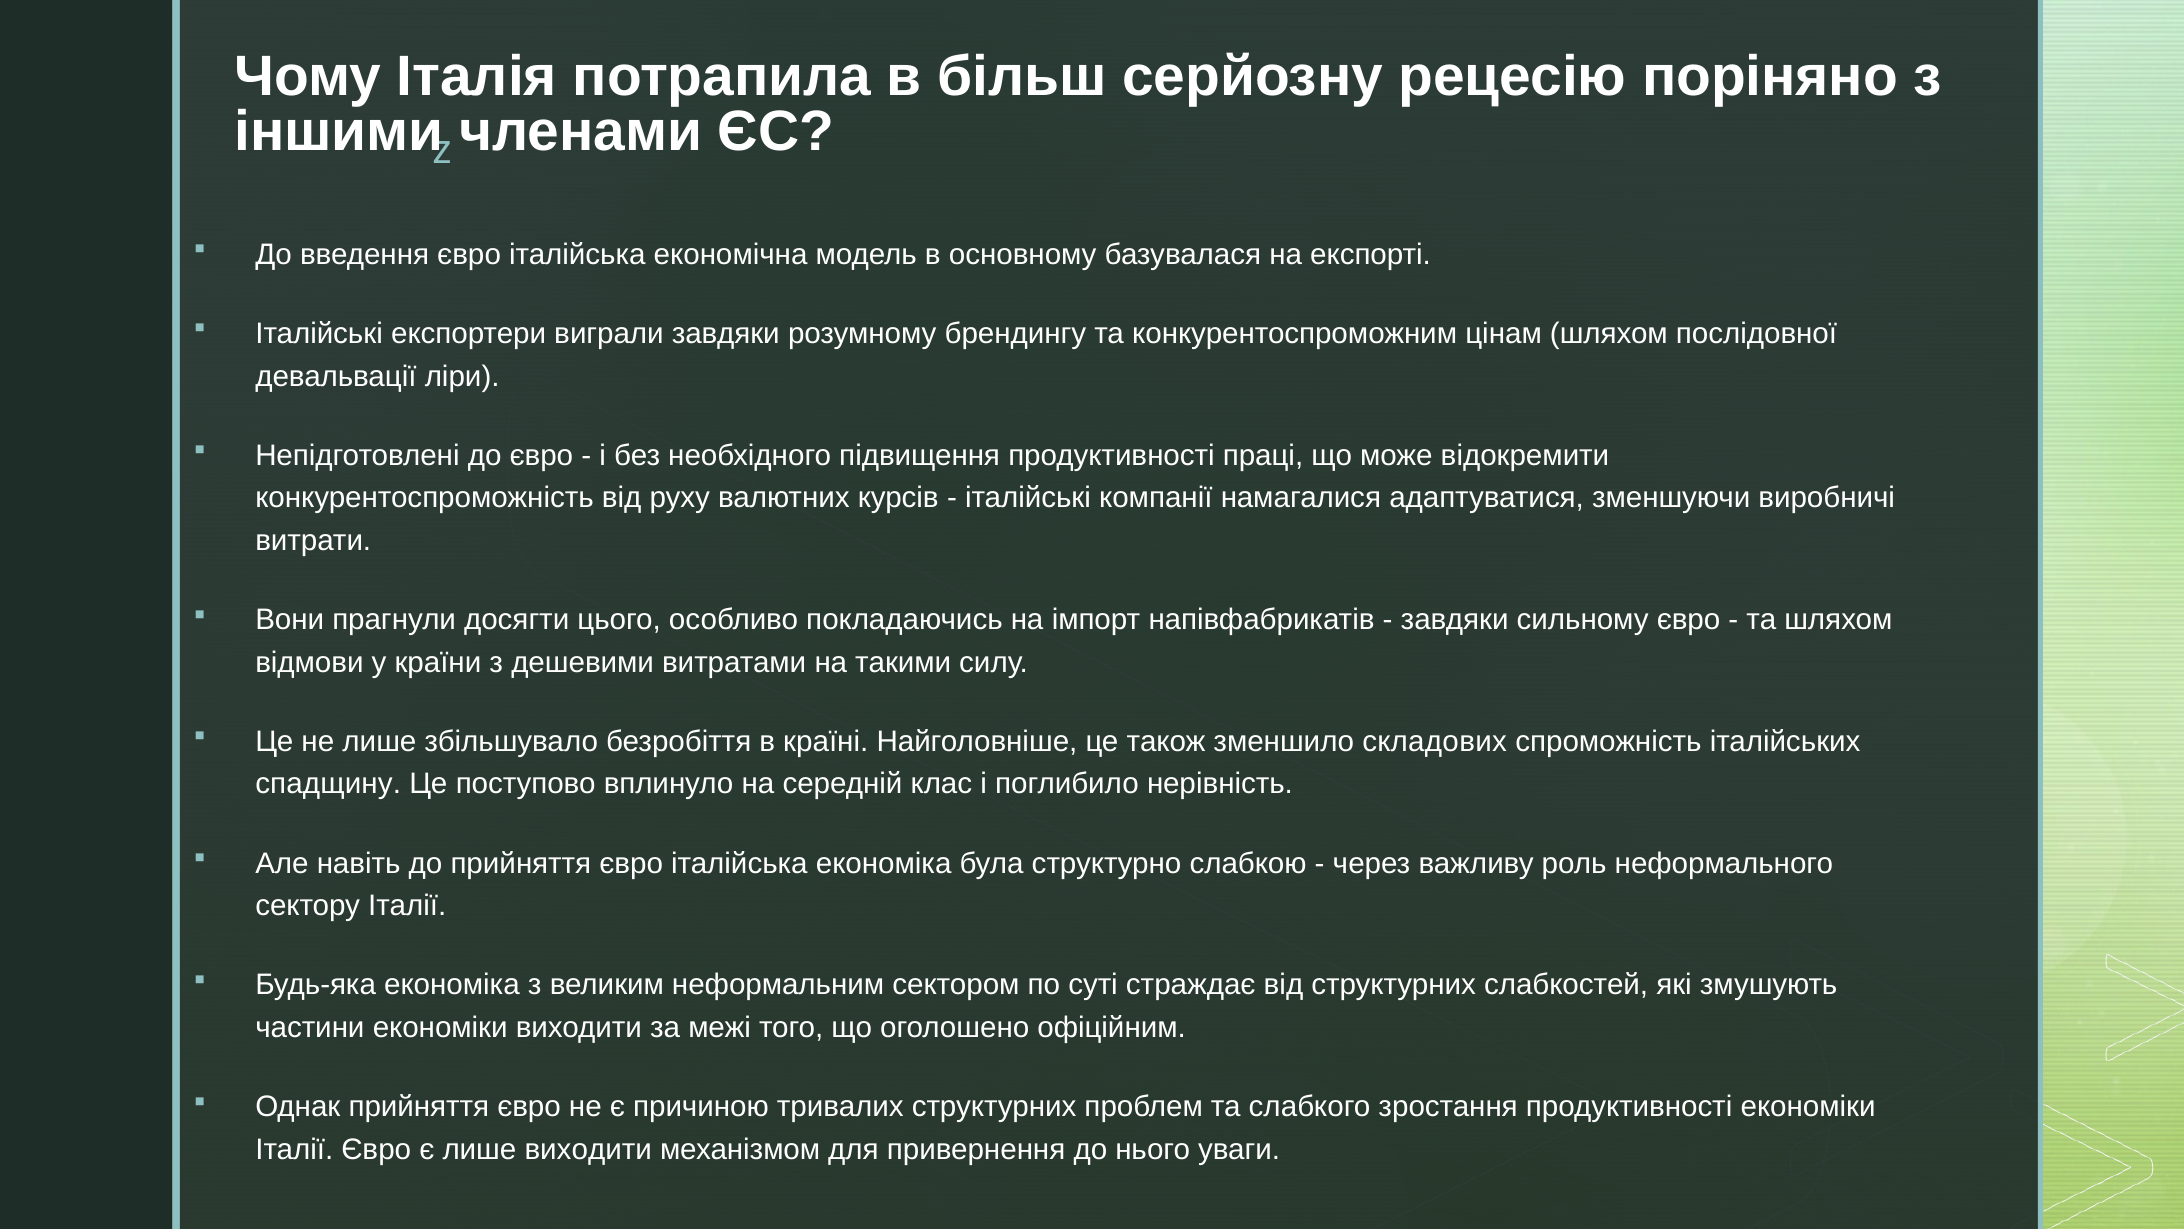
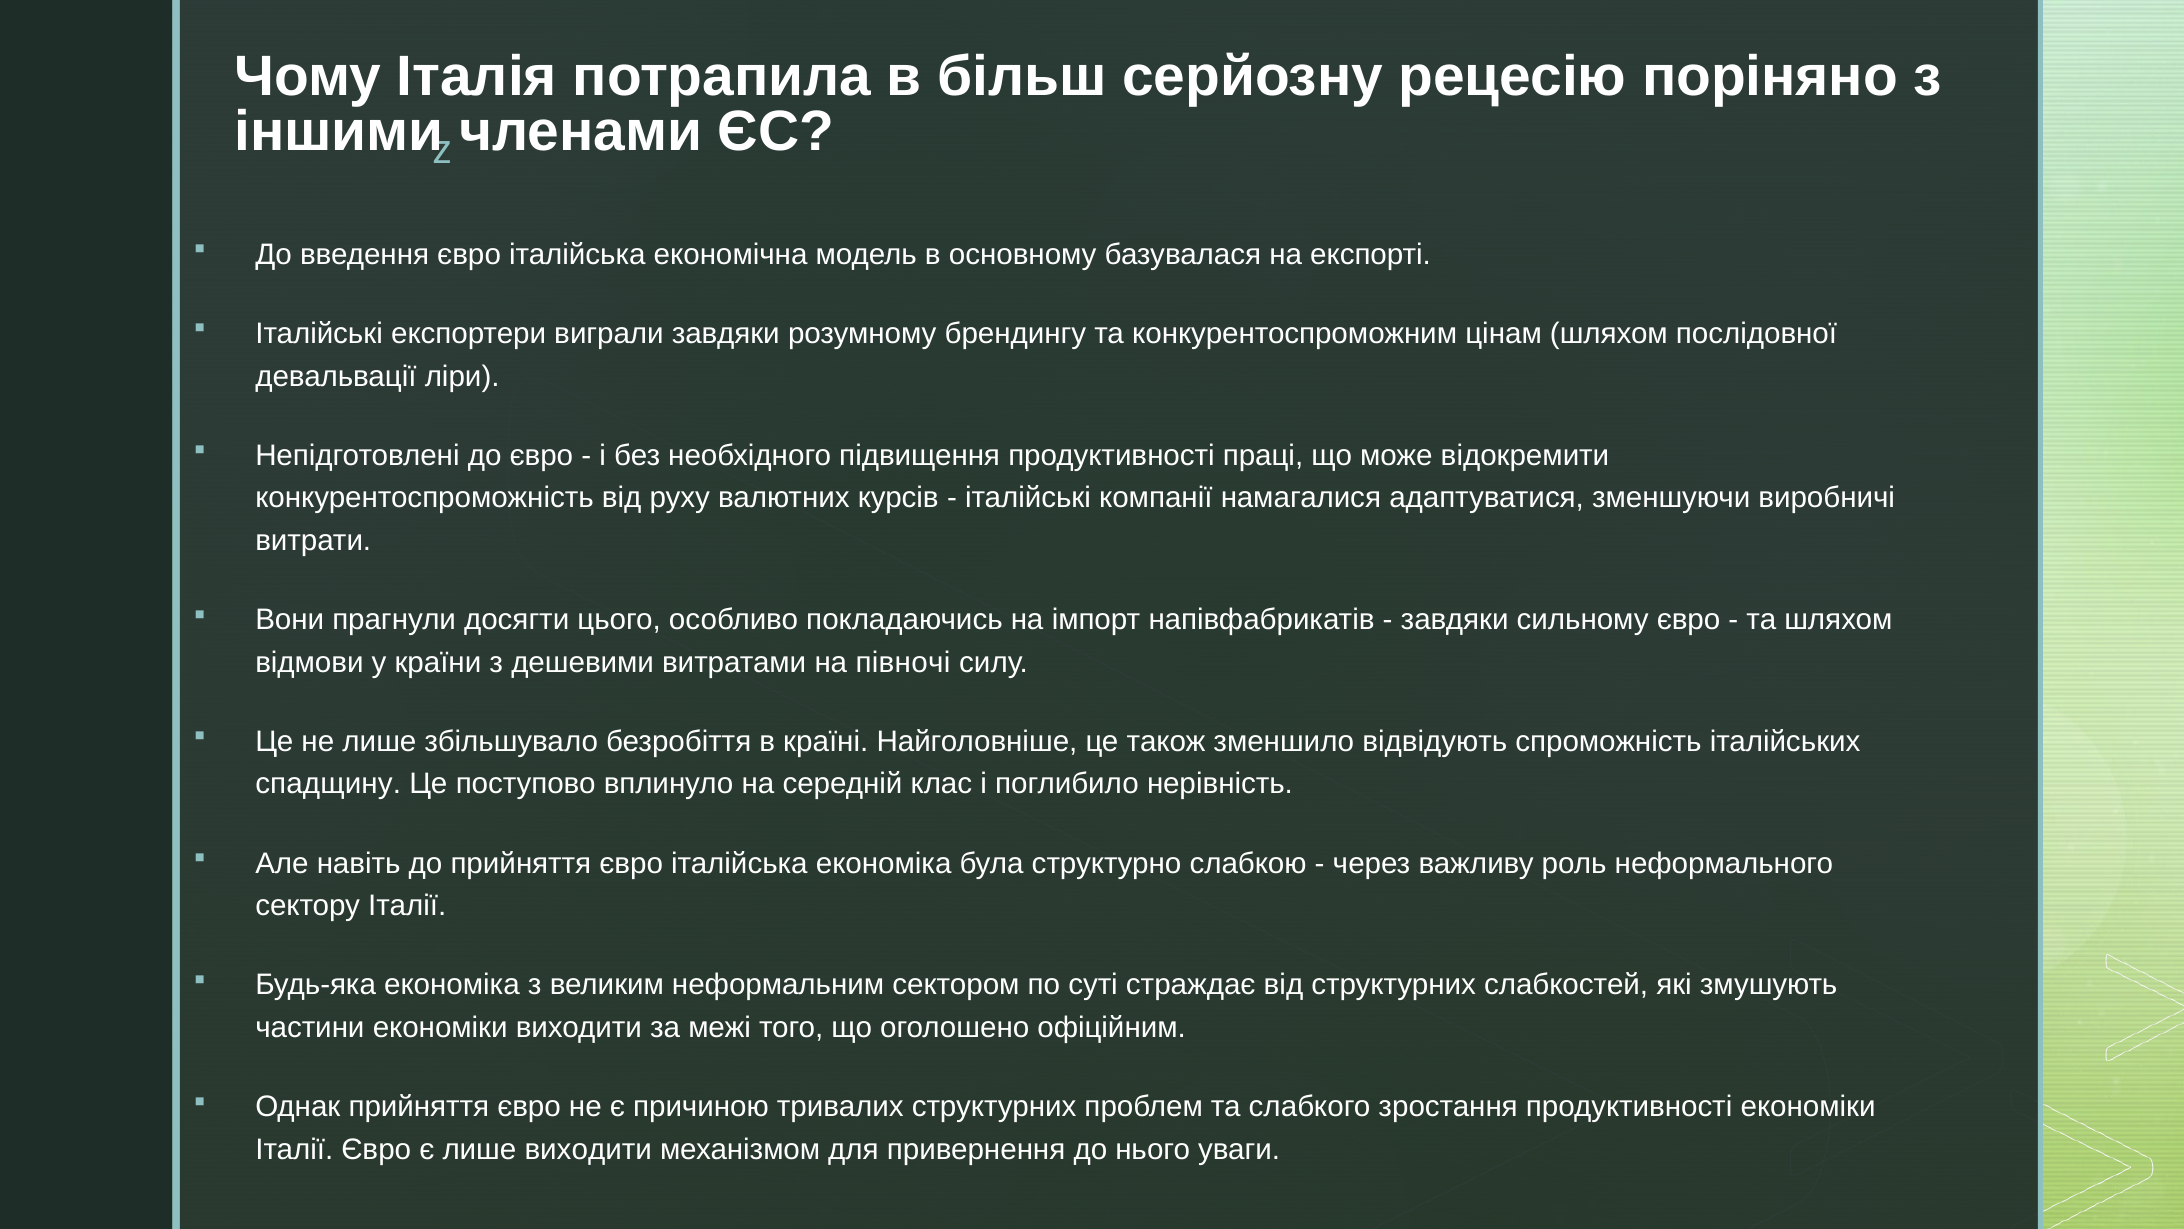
такими: такими -> півночі (903, 662)
складових: складових -> відвідують (1435, 741)
